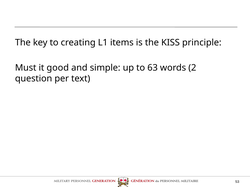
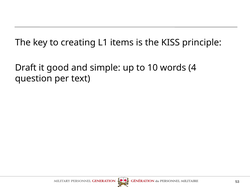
Must: Must -> Draft (26, 68)
63: 63 -> 10 (153, 68)
2: 2 -> 4 (192, 68)
